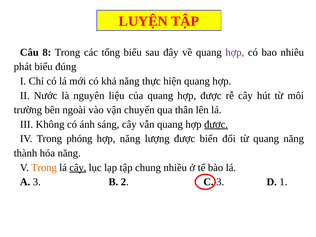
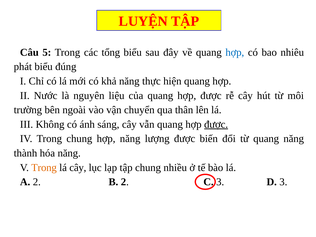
8: 8 -> 5 (47, 52)
hợp colour: purple -> blue (235, 52)
Trong phóng: phóng -> chung (79, 139)
cây underline: present -> none (78, 168)
A 3: 3 -> 2 (37, 182)
D 1: 1 -> 3 (283, 182)
